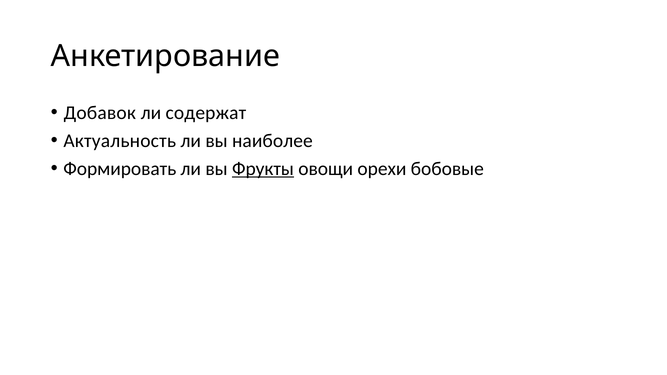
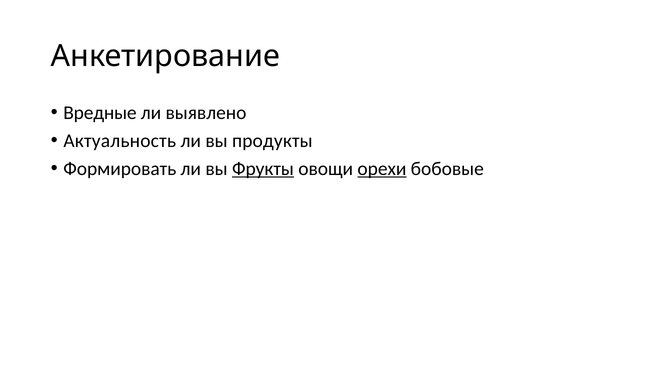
Добавок: Добавок -> Вредные (100, 113)
содержат: содержат -> выявлено (206, 113)
наиболее: наиболее -> продукты (272, 141)
орехи underline: none -> present (382, 169)
